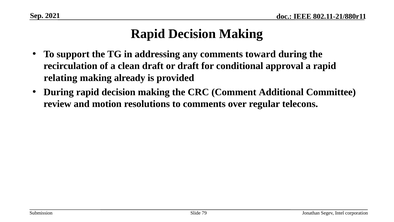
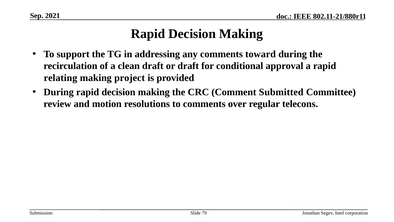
already: already -> project (130, 78)
Additional: Additional -> Submitted (281, 92)
